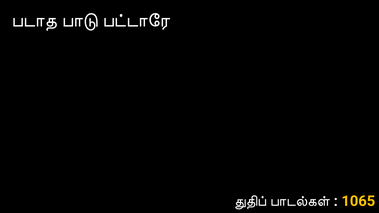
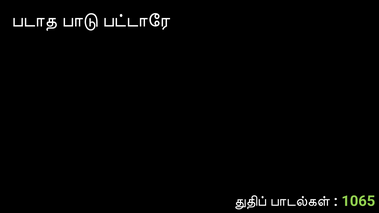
1065 colour: yellow -> light green (358, 201)
